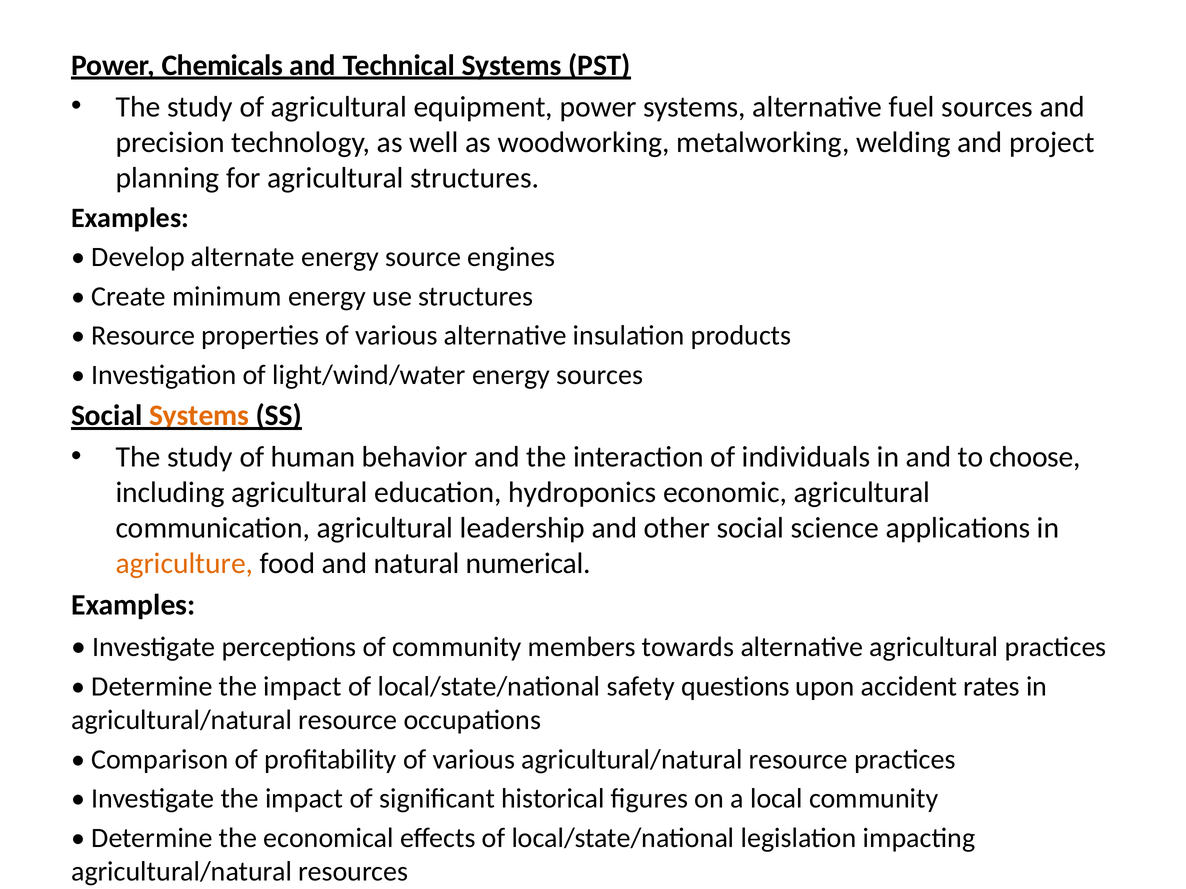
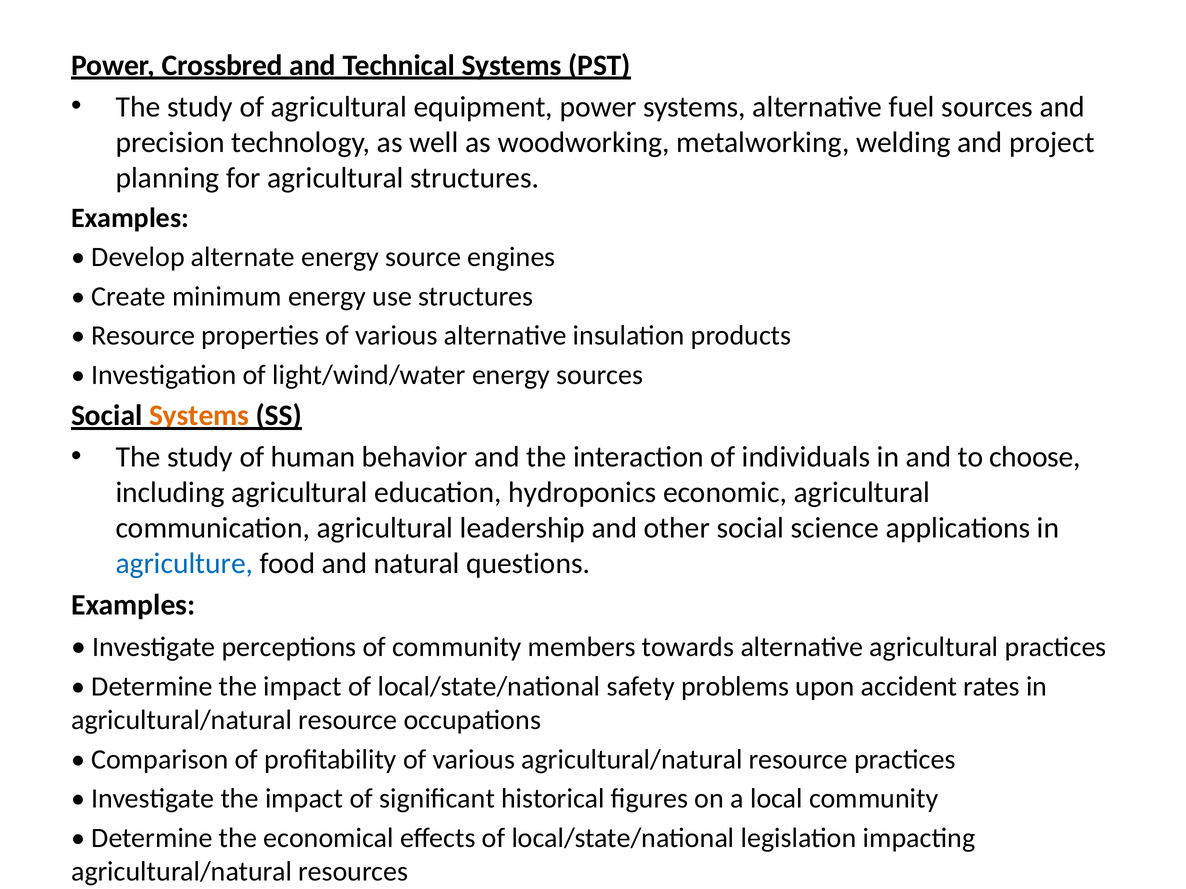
Chemicals: Chemicals -> Crossbred (222, 65)
agriculture colour: orange -> blue (184, 564)
numerical: numerical -> questions (528, 564)
questions: questions -> problems (735, 687)
